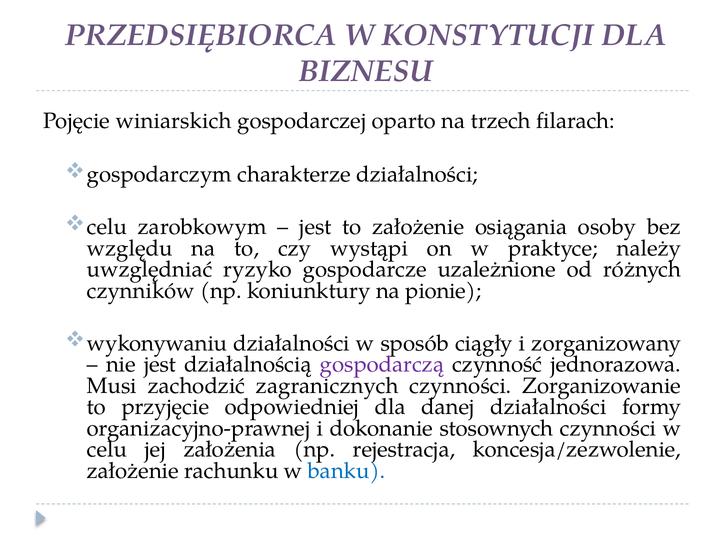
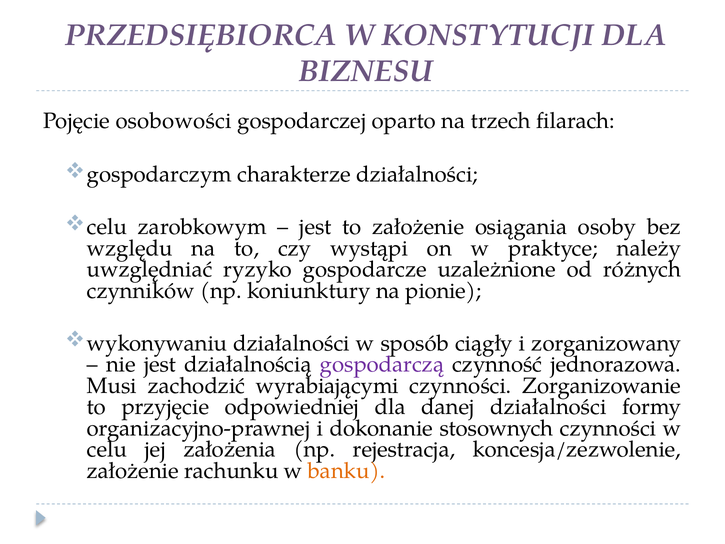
winiarskich: winiarskich -> osobowości (174, 121)
zagranicznych: zagranicznych -> wyrabiającymi (327, 386)
banku colour: blue -> orange (346, 471)
